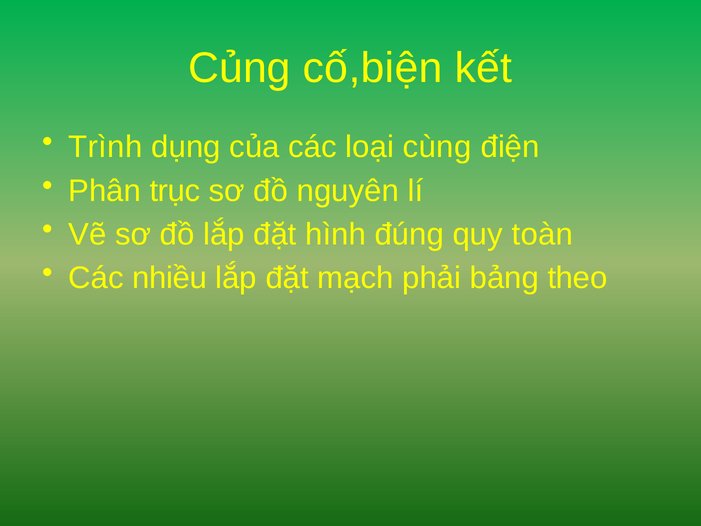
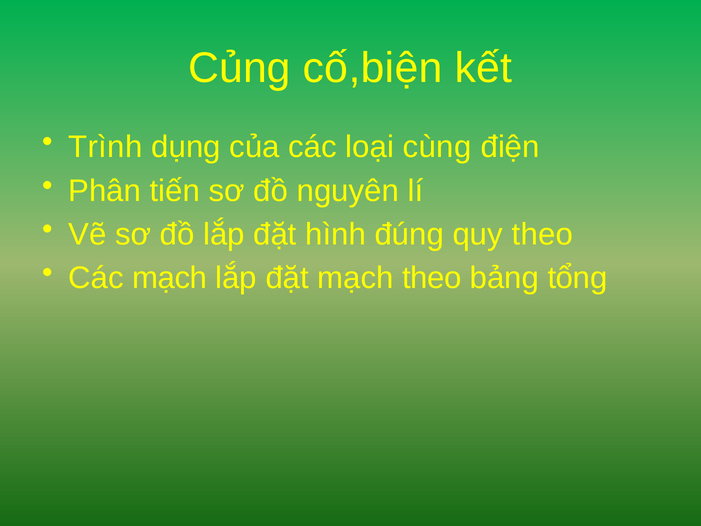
trục: trục -> tiến (175, 191)
quy toàn: toàn -> theo (542, 234)
Các nhiều: nhiều -> mạch (170, 278)
mạch phải: phải -> theo (432, 278)
theo: theo -> tổng (577, 278)
